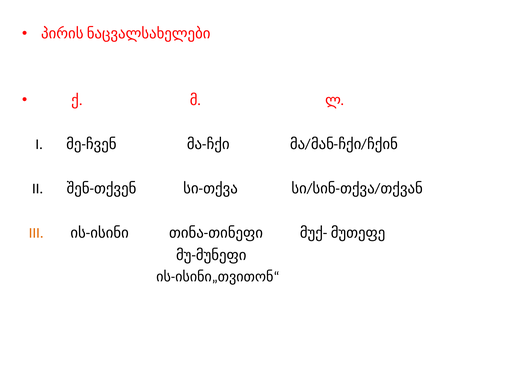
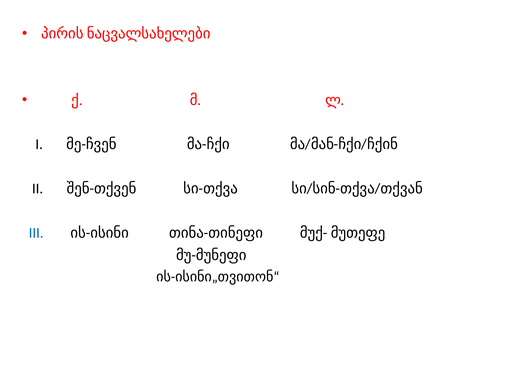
III colour: orange -> blue (36, 233)
